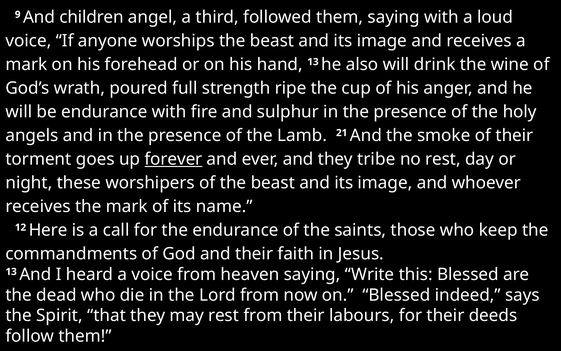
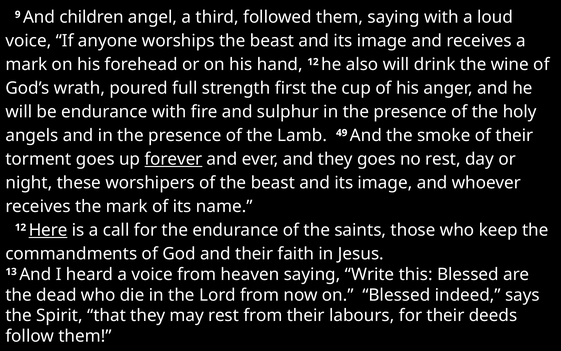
hand 13: 13 -> 12 (313, 62)
ripe: ripe -> first (291, 88)
21: 21 -> 49 (342, 133)
they tribe: tribe -> goes (376, 159)
Here underline: none -> present (48, 230)
